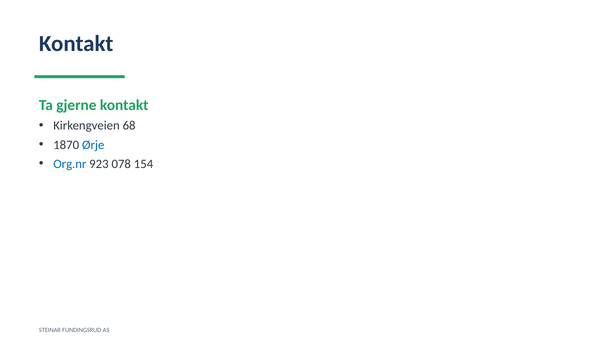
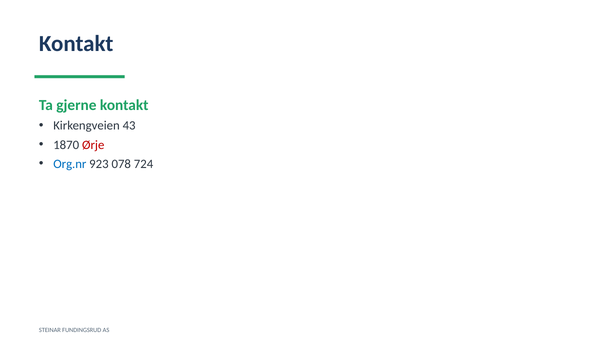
68: 68 -> 43 (129, 126)
Ørje colour: blue -> red (93, 145)
154: 154 -> 724 (144, 164)
